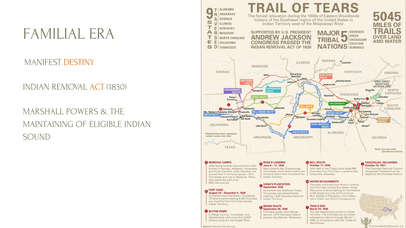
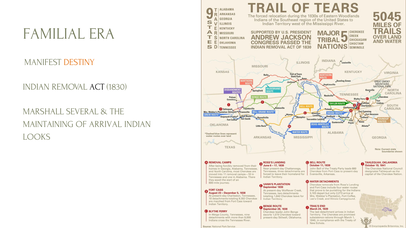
ACT colour: orange -> black (97, 87)
POWERS: POWERS -> SEVERAL (82, 112)
ELIGIBLE: ELIGIBLE -> ARRIVAL (105, 124)
SOUND: SOUND -> LOOKS (37, 137)
